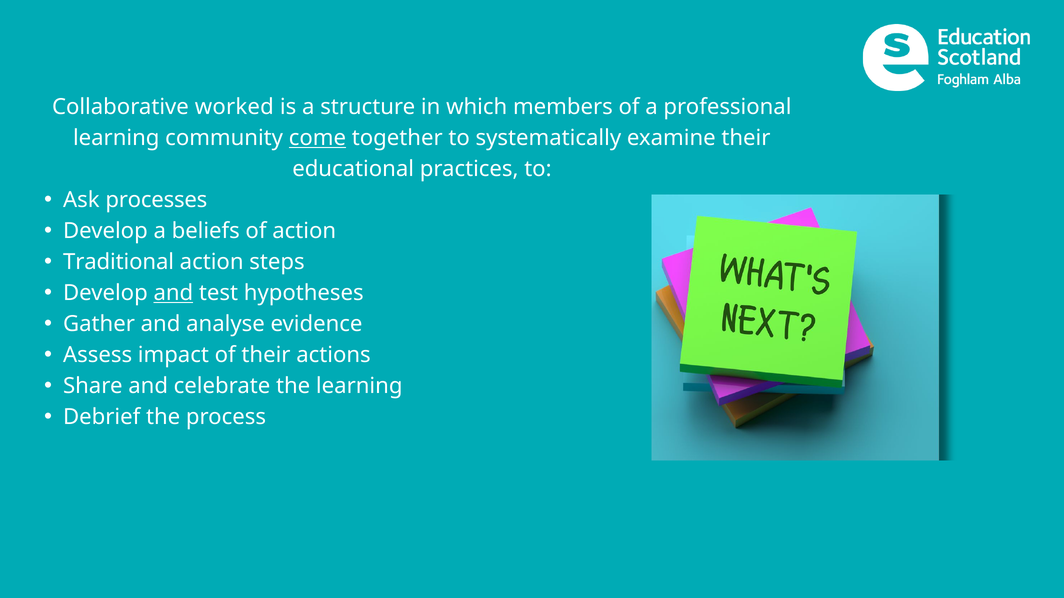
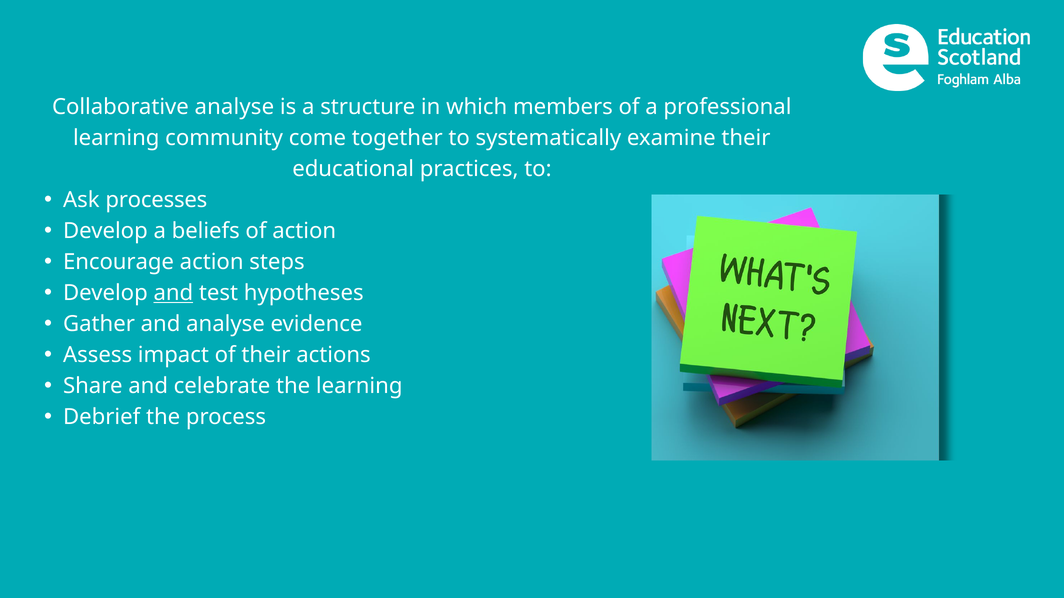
Collaborative worked: worked -> analyse (234, 107)
come underline: present -> none (317, 138)
Traditional: Traditional -> Encourage (119, 262)
